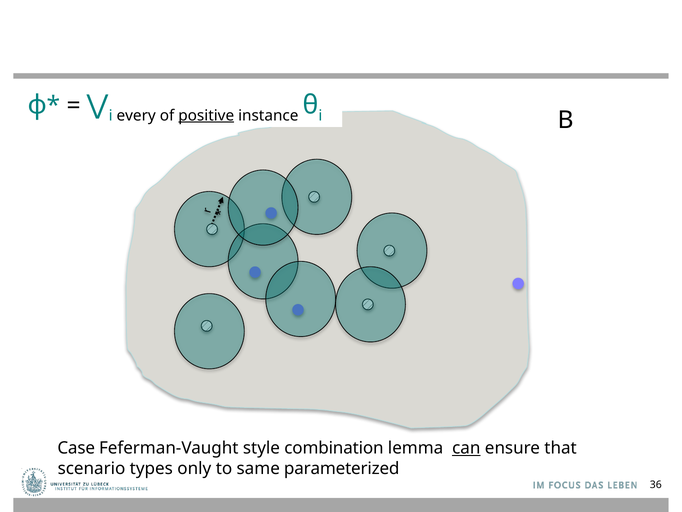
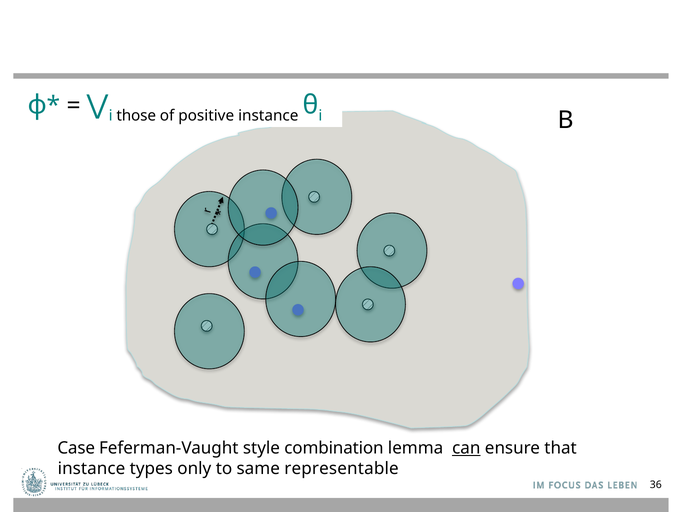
every: every -> those (136, 115)
positive underline: present -> none (206, 115)
scenario: scenario -> instance (91, 468)
parameterized: parameterized -> representable (342, 468)
